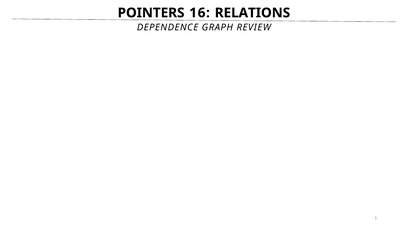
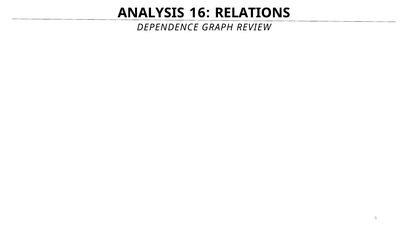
POINTERS: POINTERS -> ANALYSIS (151, 13)
